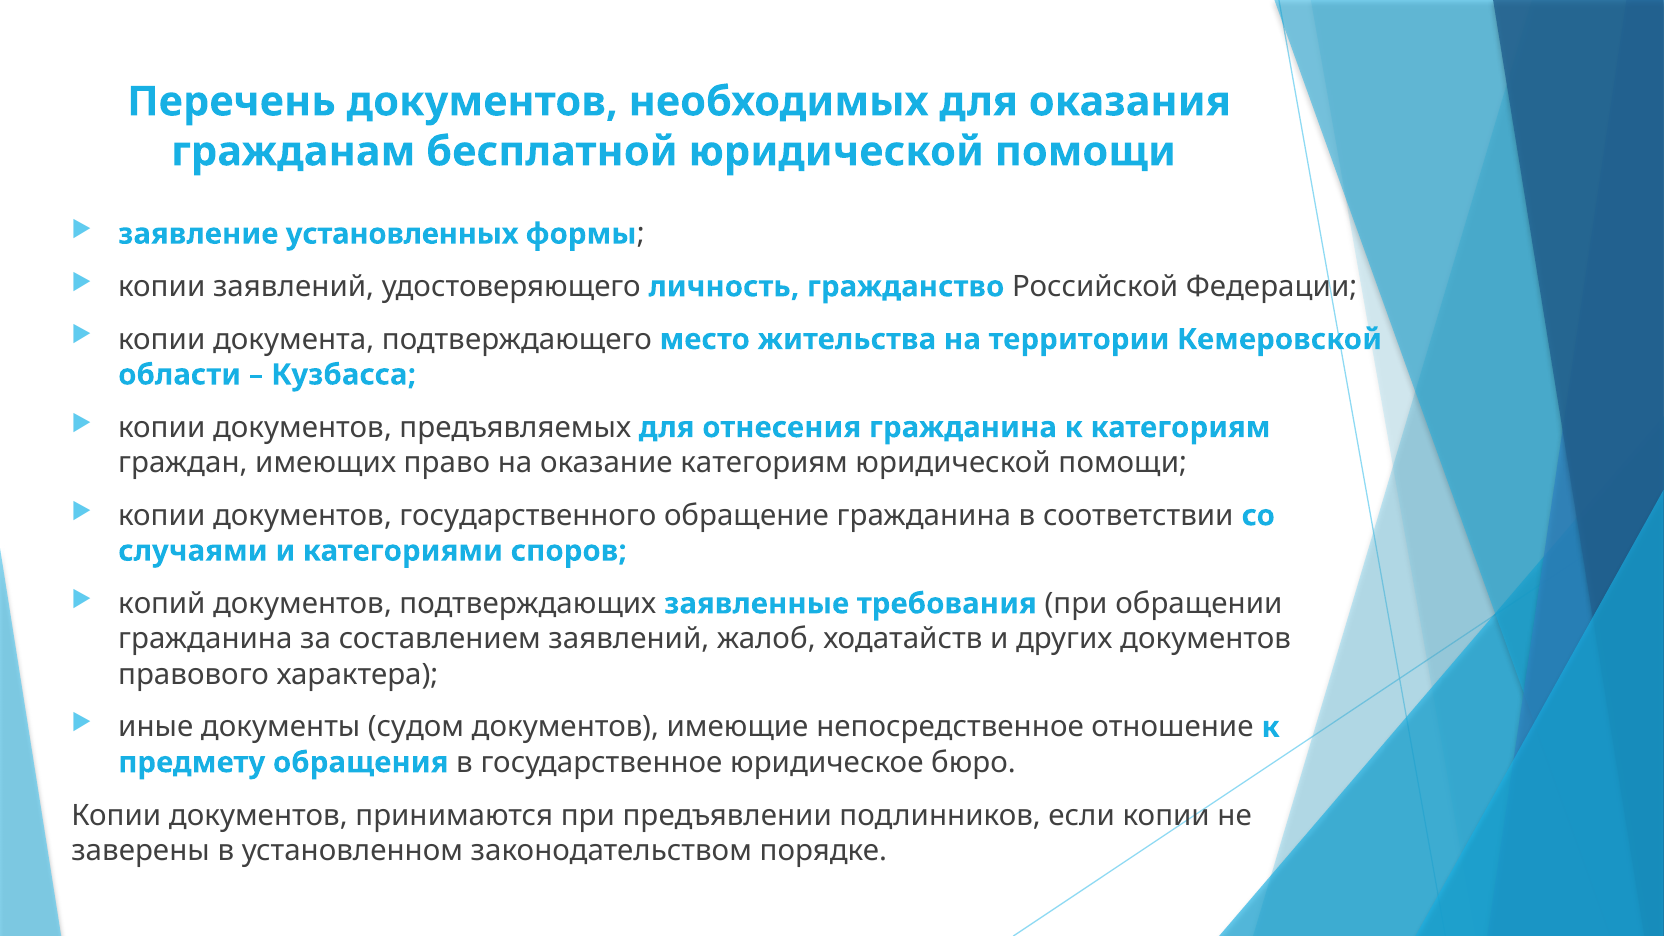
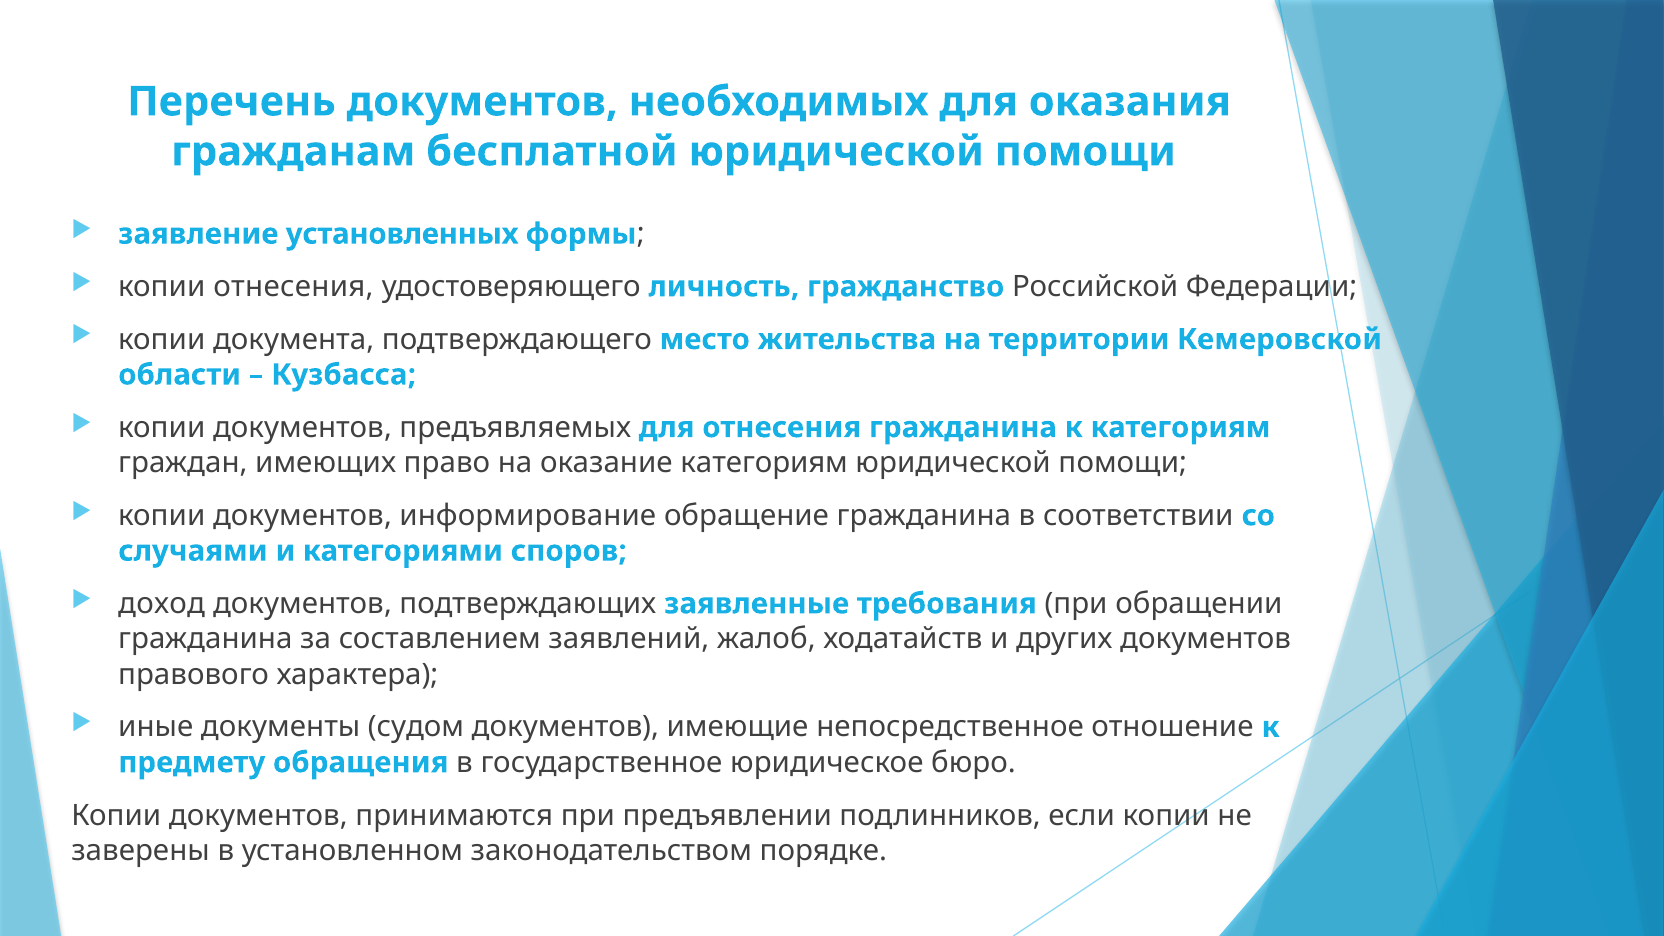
копии заявлений: заявлений -> отнесения (293, 287)
государственного: государственного -> информирование (528, 516)
копий: копий -> доход (162, 604)
